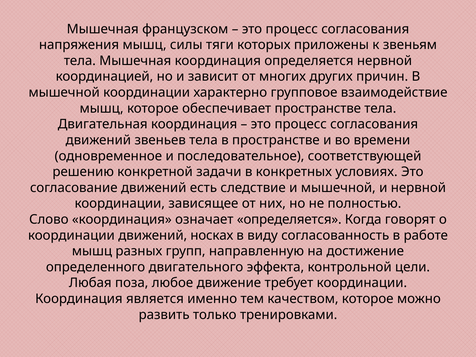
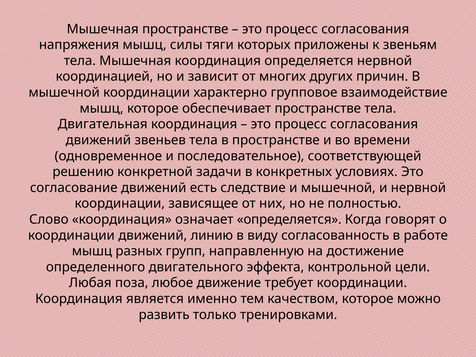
Мышечная французском: французском -> пространстве (185, 29)
носках: носках -> линию (212, 235)
